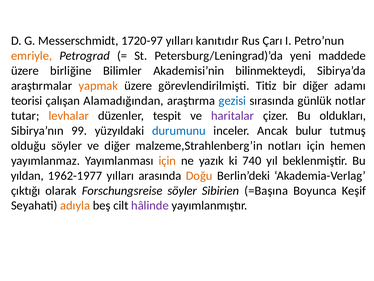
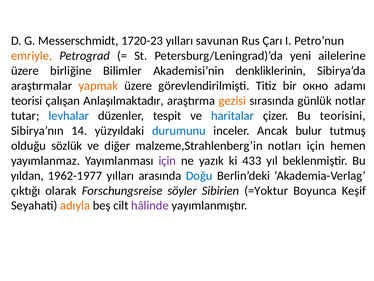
1720-97: 1720-97 -> 1720-23 (142, 41)
kanıtıdır: kanıtıdır -> savunan (217, 41)
maddede: maddede -> ailelerine (342, 56)
bilinmekteydi: bilinmekteydi -> denkliklerinin (271, 71)
bir diğer: diğer -> oкно (316, 86)
Alamadığından: Alamadığından -> Anlaşılmaktadır (124, 101)
gezisi colour: blue -> orange (232, 101)
levhalar colour: orange -> blue (69, 115)
haritalar colour: purple -> blue (233, 115)
oldukları: oldukları -> teorisini (343, 115)
99: 99 -> 14 (79, 130)
olduğu söyler: söyler -> sözlük (67, 145)
için colour: orange -> purple (167, 160)
740: 740 -> 433 (252, 160)
Doğu colour: orange -> blue (199, 175)
=Başına: =Başına -> =Yoktur (266, 190)
